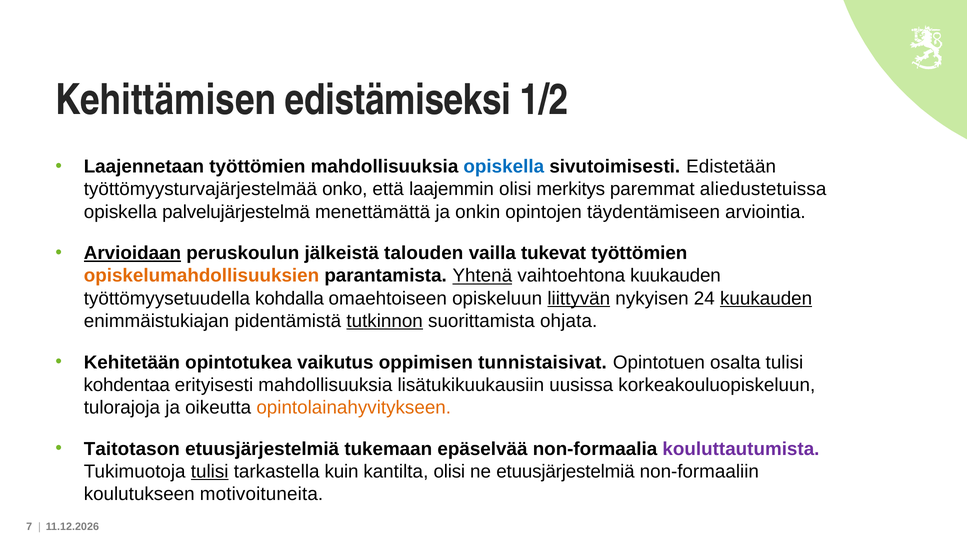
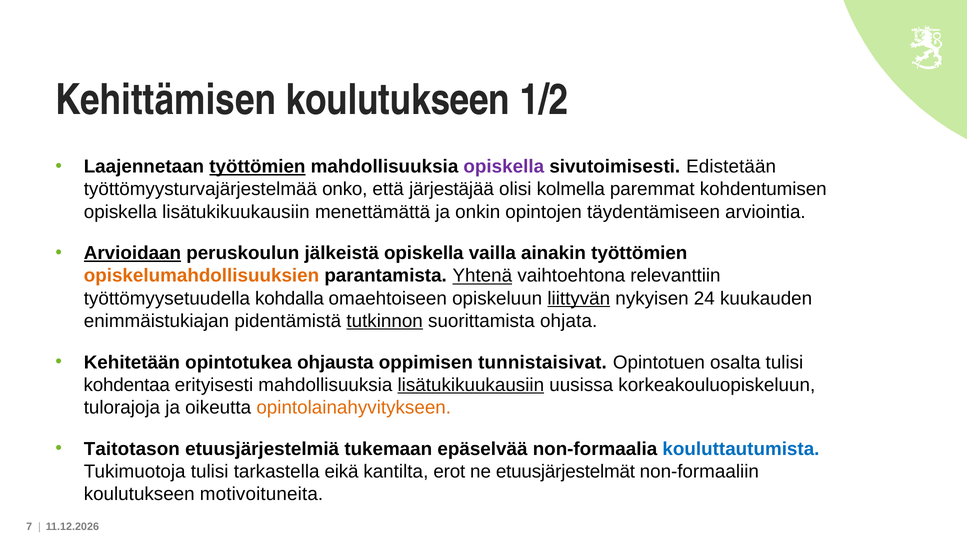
Kehittämisen edistämiseksi: edistämiseksi -> koulutukseen (398, 100)
työttömien underline: none -> present (257, 167)
opiskella colour: blue -> purple (504, 167)
laajemmin: laajemmin -> järjestäjää (451, 189)
merkitys: merkitys -> kolmella (571, 189)
aliedustetuissa: aliedustetuissa -> kohdentumisen (763, 189)
opiskella palvelujärjestelmä: palvelujärjestelmä -> lisätukikuukausiin (236, 212)
jälkeistä talouden: talouden -> opiskella (424, 253)
tukevat: tukevat -> ainakin (553, 253)
vaihtoehtona kuukauden: kuukauden -> relevanttiin (675, 276)
kuukauden underline: present -> none (766, 298)
vaikutus: vaikutus -> ohjausta (335, 362)
lisätukikuukausiin underline: none -> present (471, 385)
kouluttautumista colour: purple -> blue (741, 449)
tulisi underline: present -> none (210, 471)
kuin: kuin -> eikä (342, 471)
kantilta olisi: olisi -> erot (449, 471)
ne etuusjärjestelmiä: etuusjärjestelmiä -> etuusjärjestelmät (565, 471)
